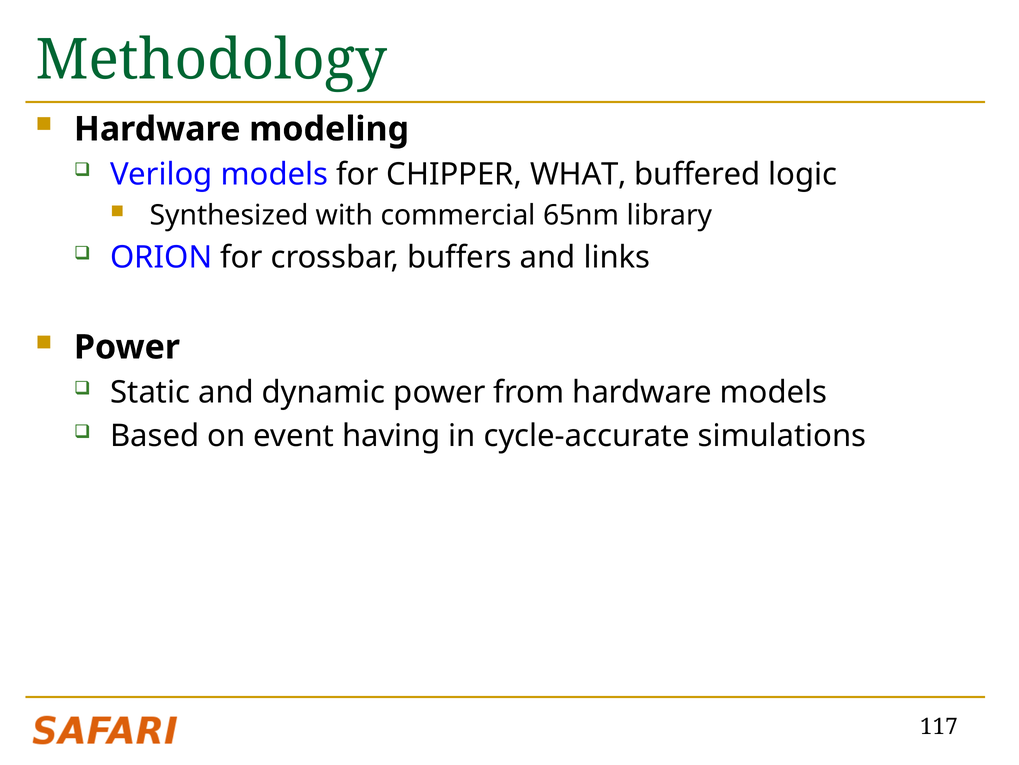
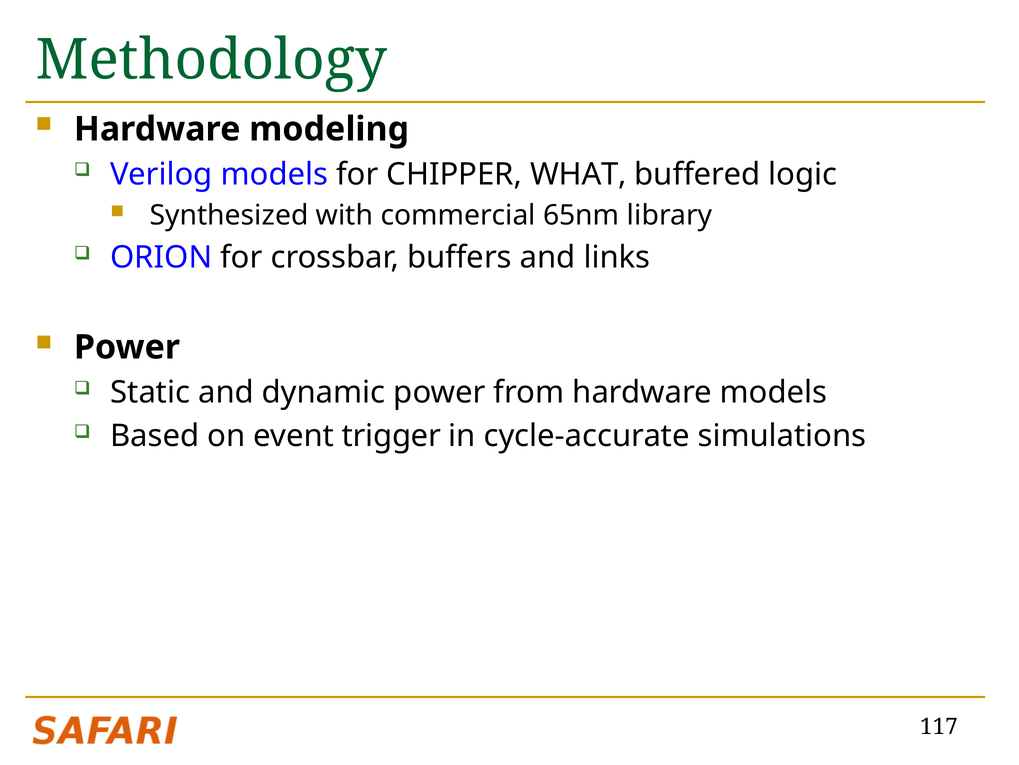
having: having -> trigger (391, 436)
